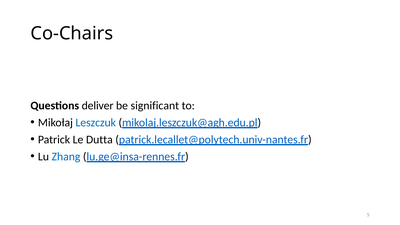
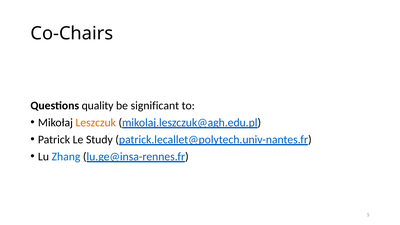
deliver: deliver -> quality (98, 106)
Leszczuk colour: blue -> orange (96, 123)
Dutta: Dutta -> Study (99, 140)
